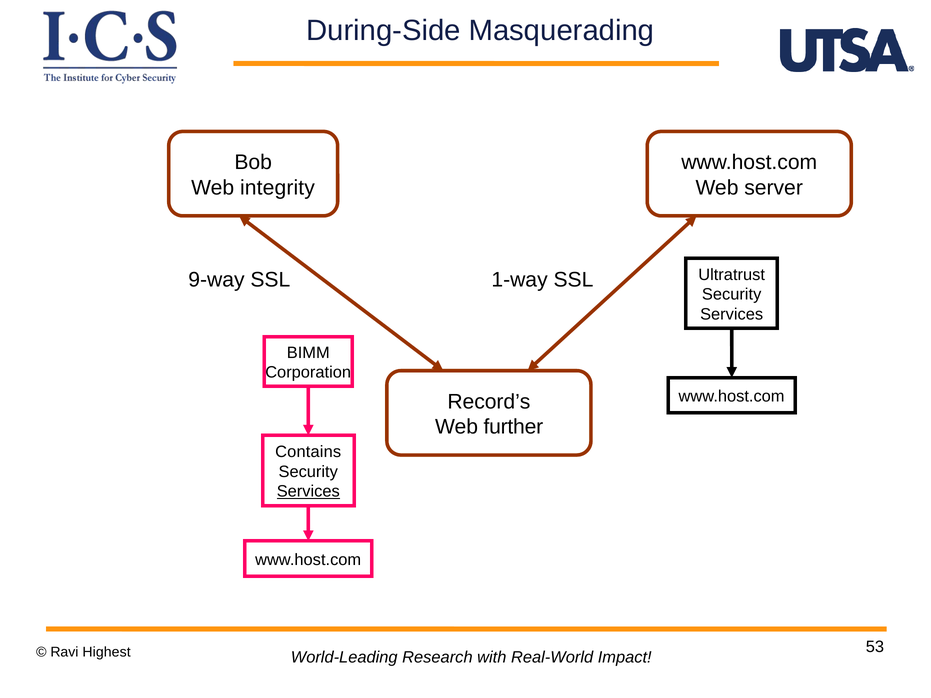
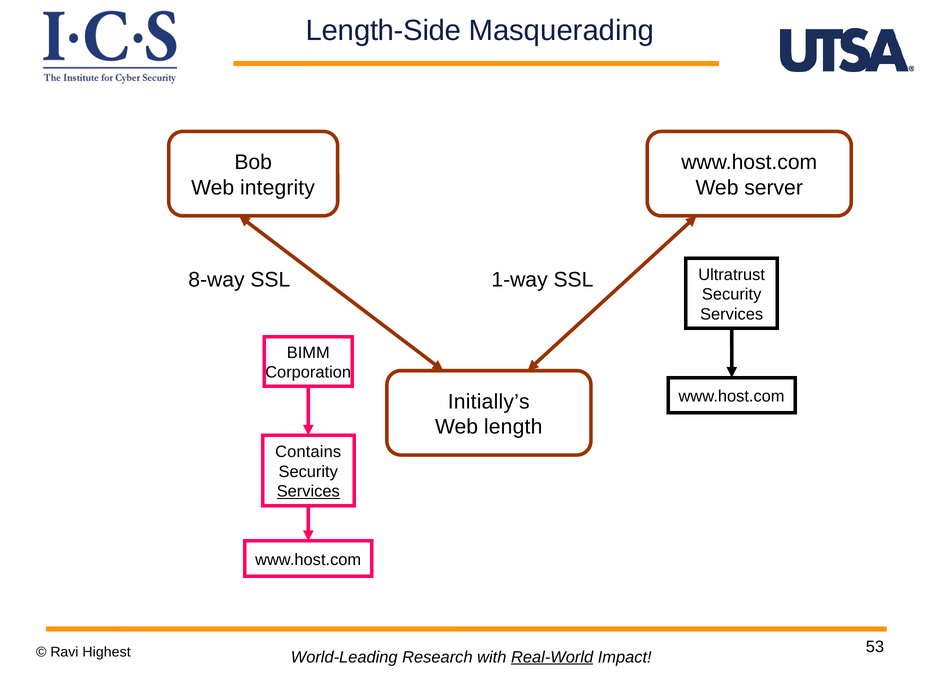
During-Side: During-Side -> Length-Side (384, 30)
9-way: 9-way -> 8-way (216, 280)
Record’s: Record’s -> Initially’s (489, 402)
further: further -> length (513, 427)
Real-World underline: none -> present (552, 657)
